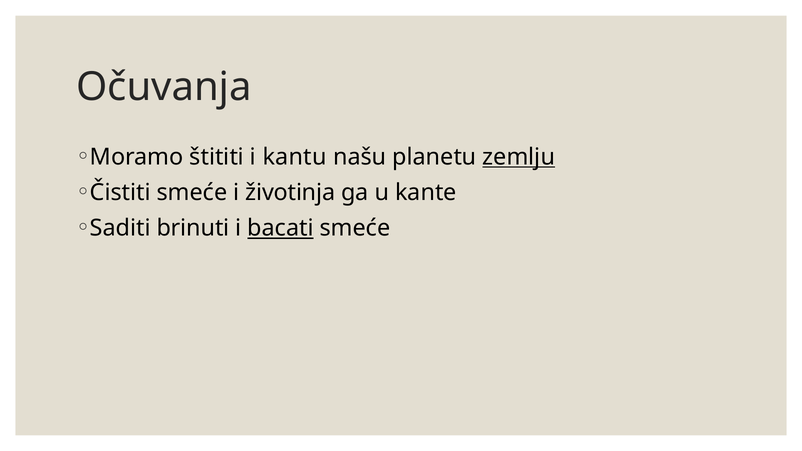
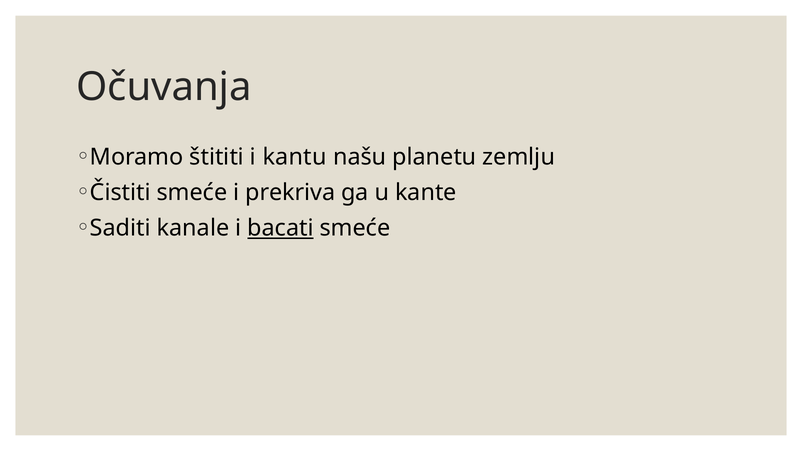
zemlju underline: present -> none (519, 157)
životinja: životinja -> prekriva (290, 193)
brinuti: brinuti -> kanale (193, 228)
